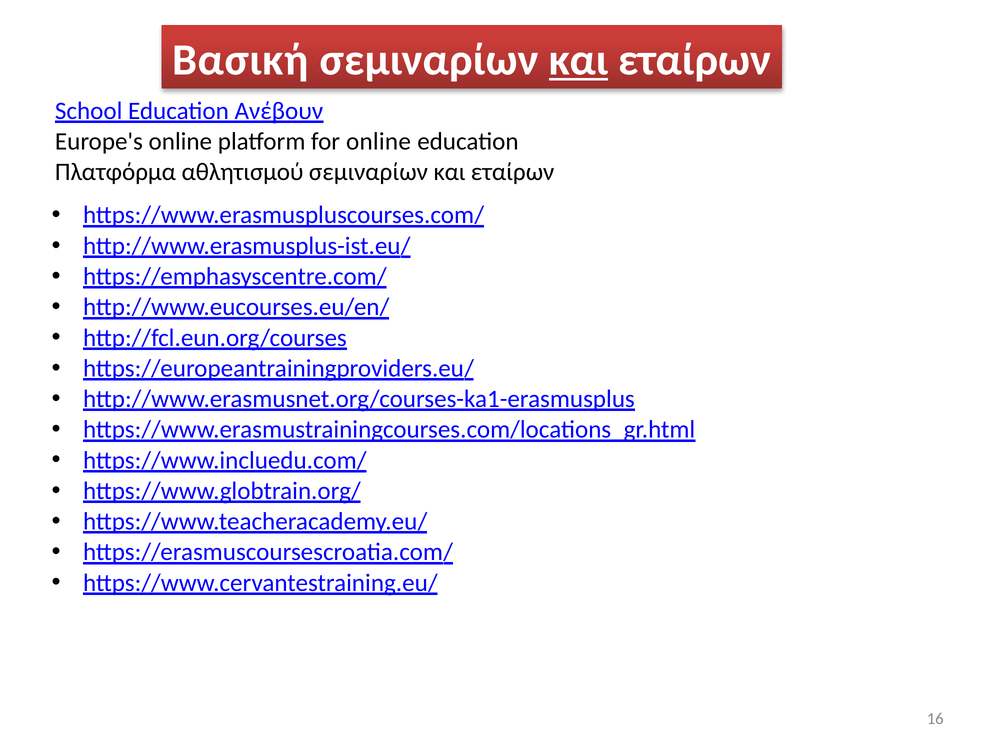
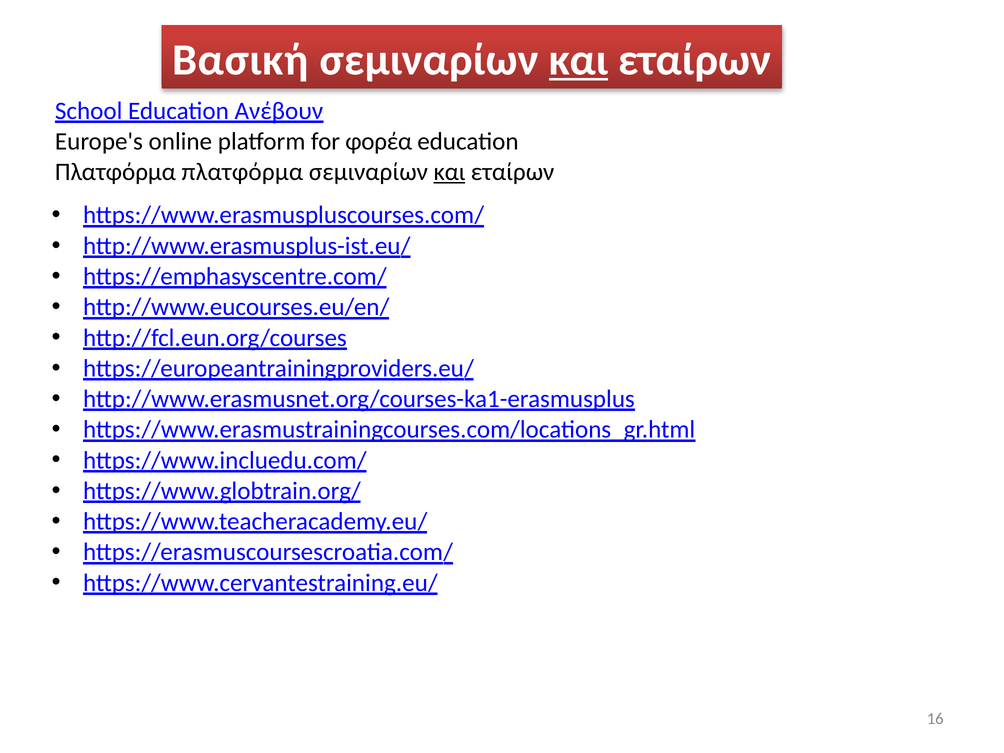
for online: online -> φορέα (379, 142)
Πλατφόρμα αθλητισμού: αθλητισμού -> πλατφόρμα (242, 172)
και underline: none -> present (450, 172)
